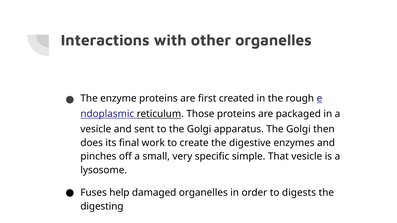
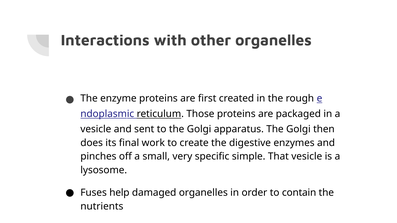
digests: digests -> contain (299, 193)
digesting: digesting -> nutrients (102, 207)
